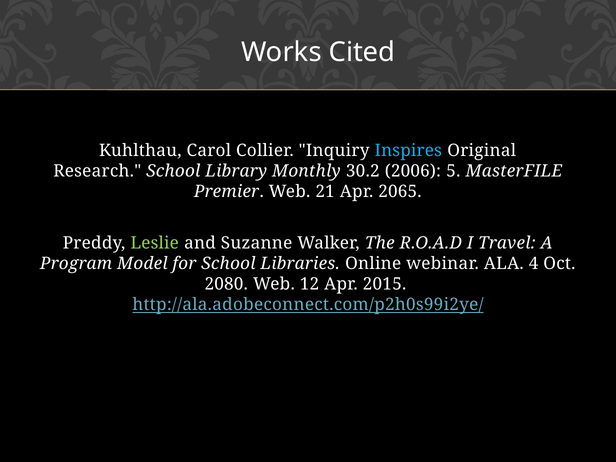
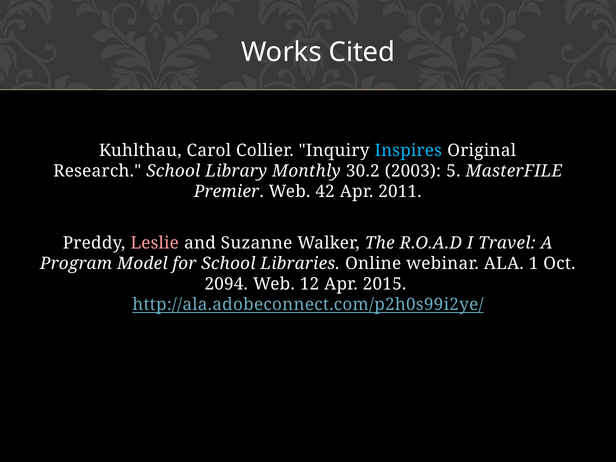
2006: 2006 -> 2003 (413, 171)
21: 21 -> 42 (325, 192)
2065: 2065 -> 2011 (400, 192)
Leslie colour: light green -> pink (155, 243)
4: 4 -> 1 (534, 264)
2080: 2080 -> 2094 (226, 284)
